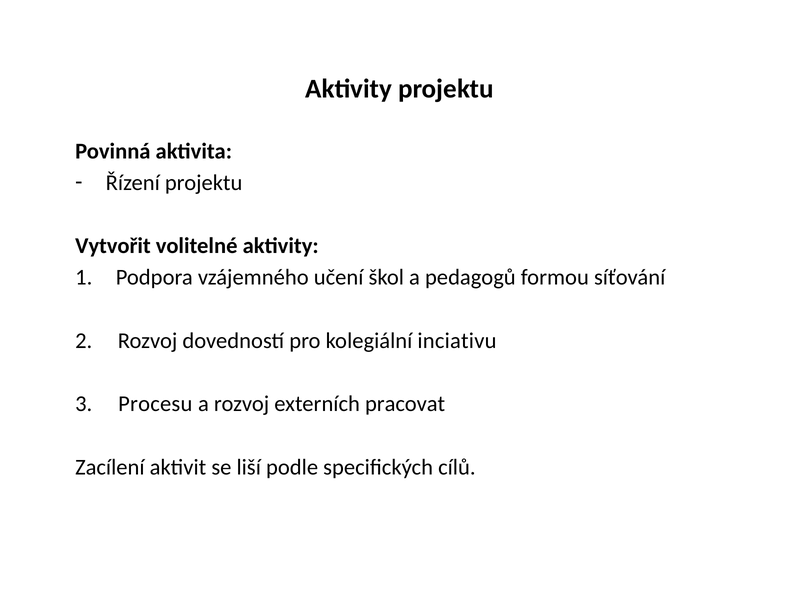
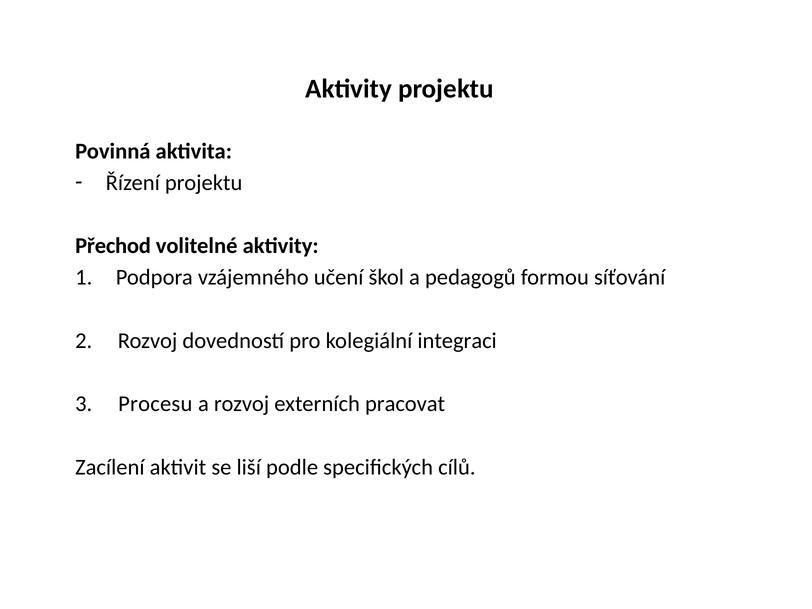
Vytvořit: Vytvořit -> Přechod (113, 246)
inciativu: inciativu -> integraci (457, 341)
